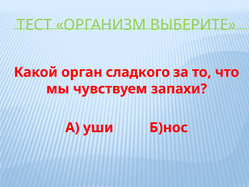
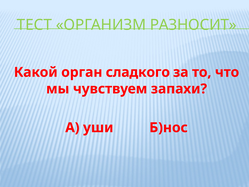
ВЫБЕРИТЕ: ВЫБЕРИТЕ -> РАЗНОСИТ (193, 25)
